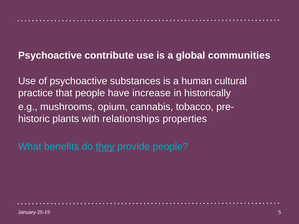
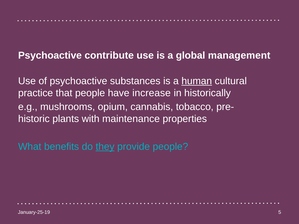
communities: communities -> management (239, 56)
human underline: none -> present (197, 81)
relationships: relationships -> maintenance (131, 119)
